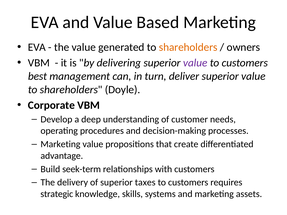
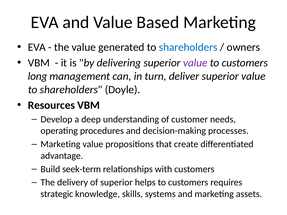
shareholders colour: orange -> blue (188, 47)
best: best -> long (37, 76)
Corporate: Corporate -> Resources (51, 105)
taxes: taxes -> helps (145, 183)
